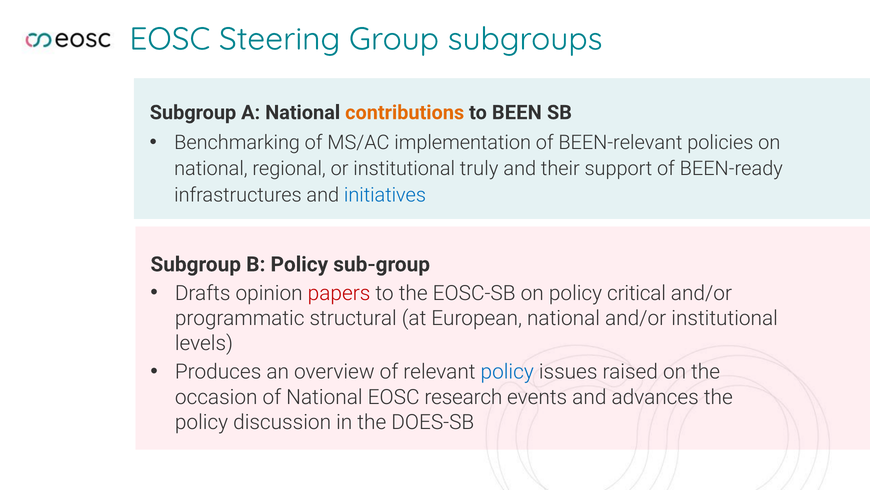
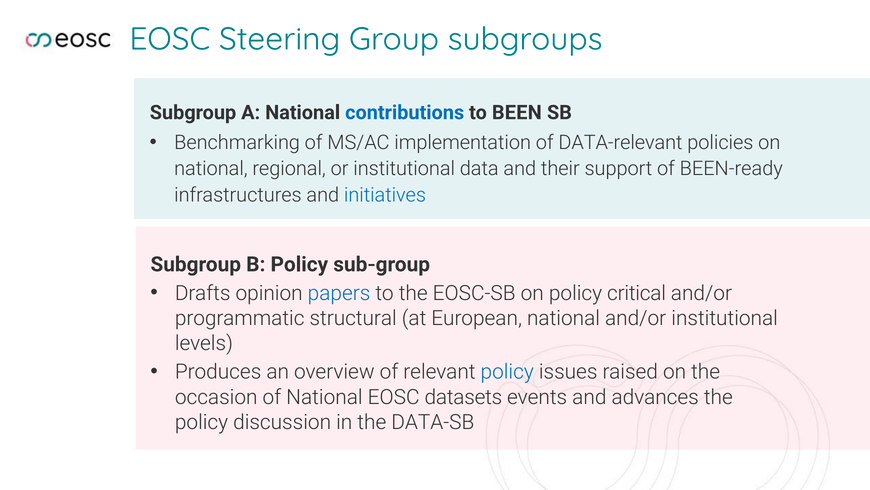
contributions colour: orange -> blue (405, 112)
BEEN-relevant: BEEN-relevant -> DATA-relevant (620, 142)
truly: truly -> data (479, 169)
papers colour: red -> blue (339, 293)
research: research -> datasets (463, 397)
DOES-SB: DOES-SB -> DATA-SB (433, 422)
